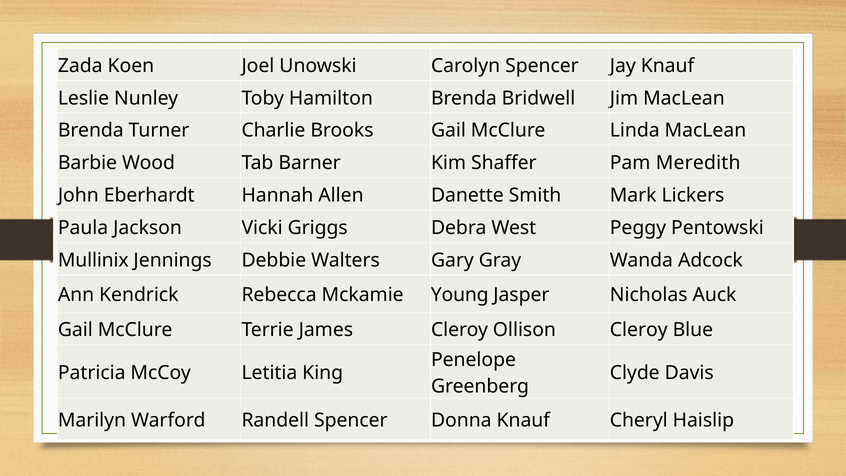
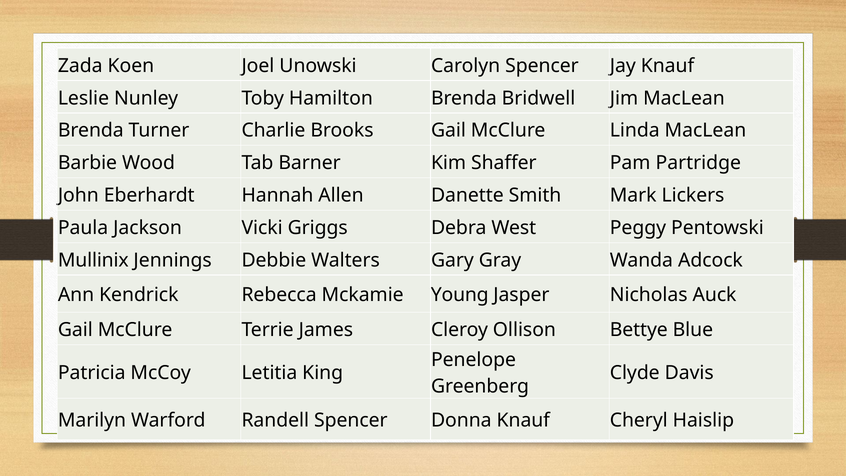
Meredith: Meredith -> Partridge (698, 163)
Ollison Cleroy: Cleroy -> Bettye (639, 330)
